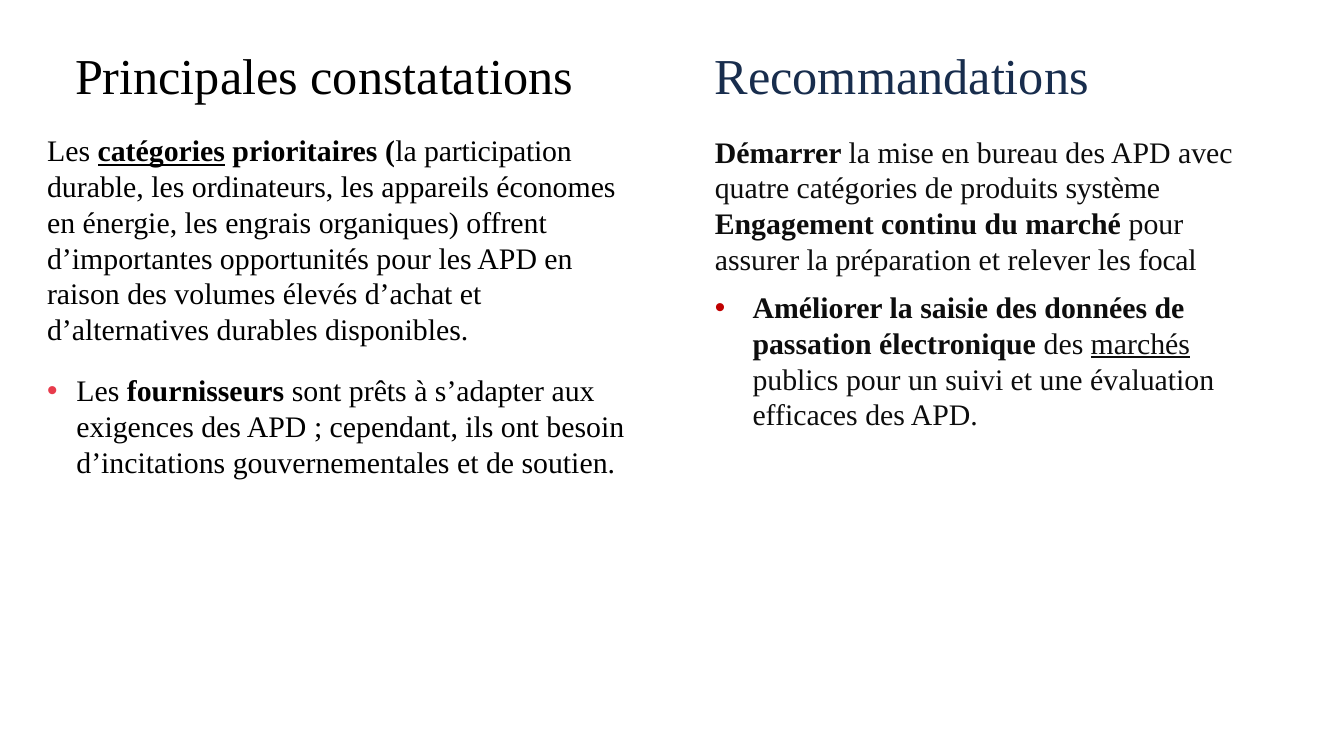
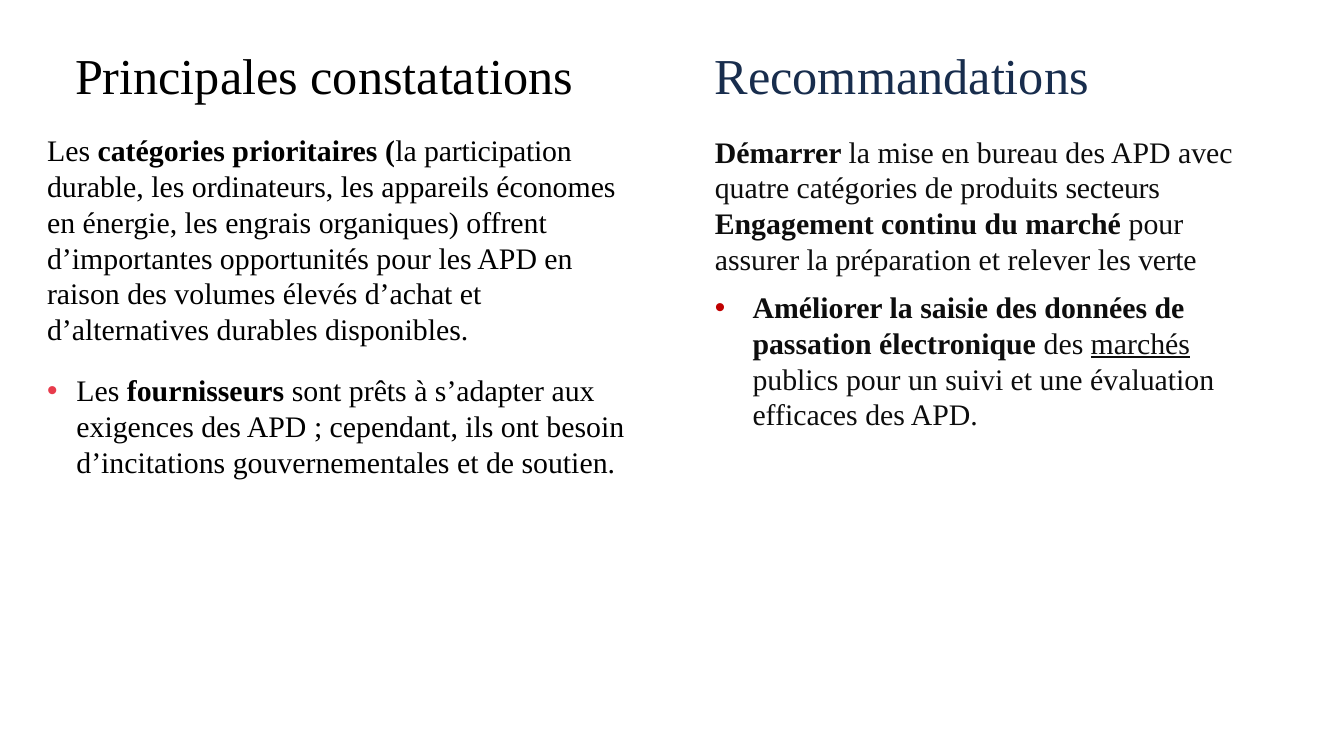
catégories underline: present -> none (161, 152)
système: système -> secteurs (1113, 189)
focal: focal -> verte (1168, 261)
